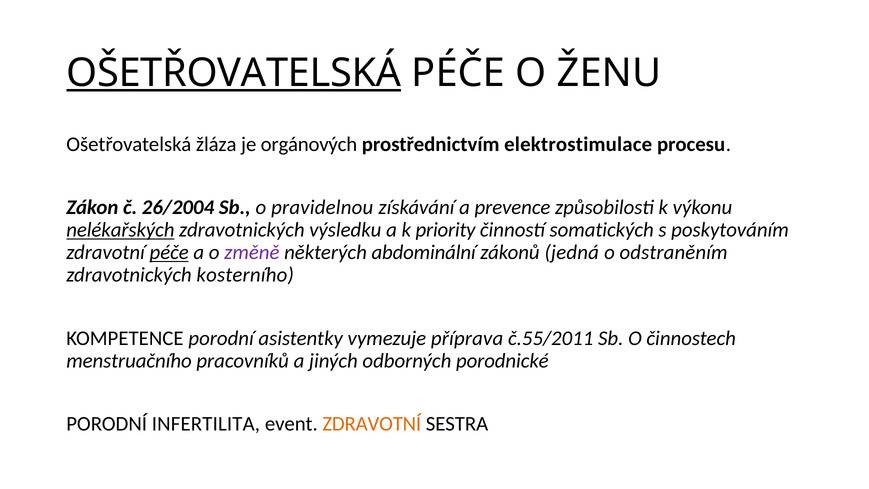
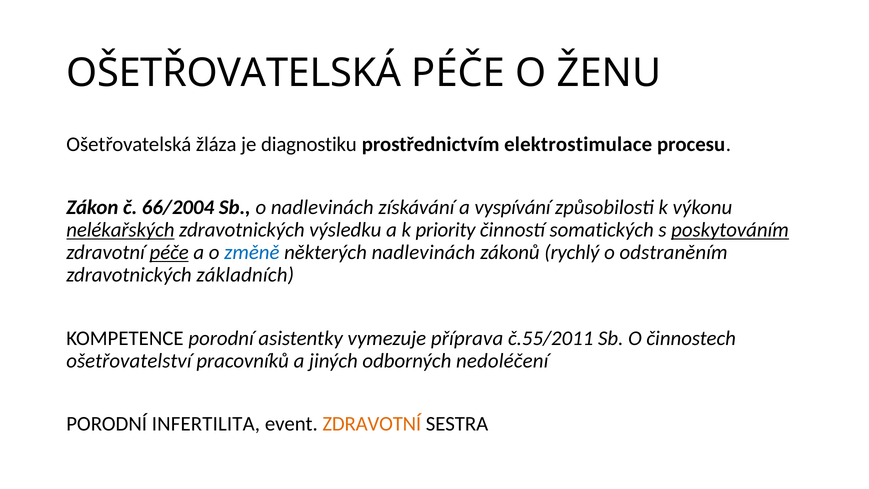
OŠETŘOVATELSKÁ underline: present -> none (234, 73)
orgánových: orgánových -> diagnostiku (309, 144)
26/2004: 26/2004 -> 66/2004 (178, 208)
o pravidelnou: pravidelnou -> nadlevinách (322, 208)
prevence: prevence -> vyspívání (513, 208)
poskytováním underline: none -> present (730, 230)
změně colour: purple -> blue (252, 252)
některých abdominální: abdominální -> nadlevinách (423, 252)
jedná: jedná -> rychlý (572, 252)
kosterního: kosterního -> základních (245, 275)
menstruačního: menstruačního -> ošetřovatelství (129, 360)
porodnické: porodnické -> nedoléčení (502, 360)
